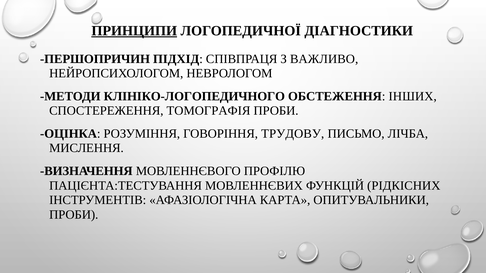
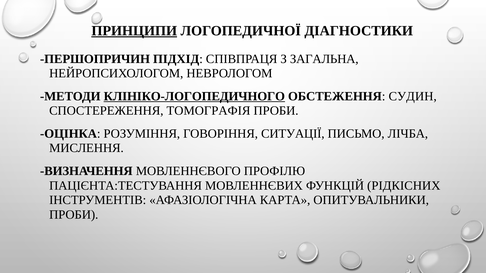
ВАЖЛИВО: ВАЖЛИВО -> ЗАГАЛЬНА (324, 59)
КЛІНІКО-ЛОГОПЕДИЧНОГО underline: none -> present (194, 96)
ІНШИХ: ІНШИХ -> СУДИН (413, 96)
ТРУДОВУ: ТРУДОВУ -> СИТУАЦІЇ (293, 134)
